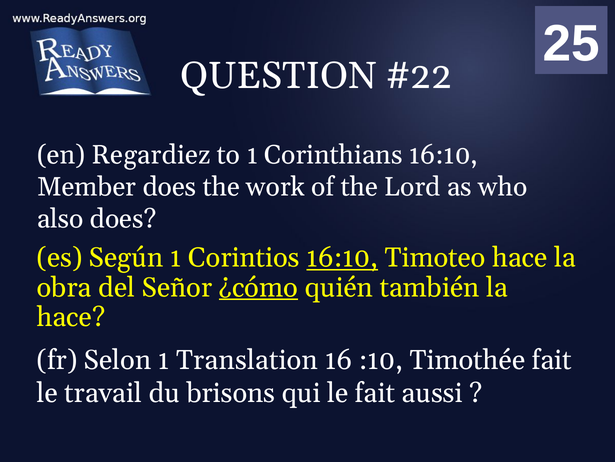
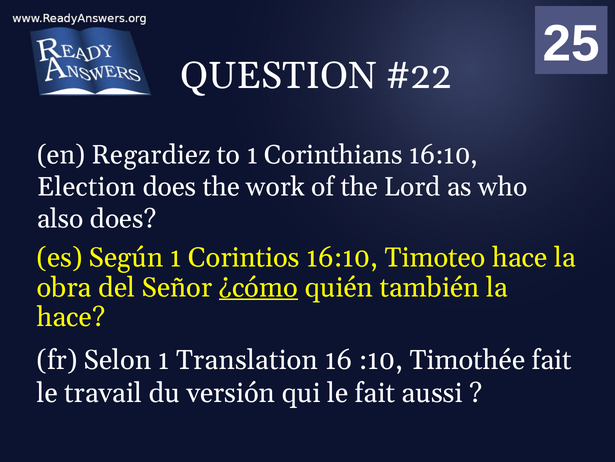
Member: Member -> Election (87, 187)
16:10 underline: present -> none (342, 258)
brisons: brisons -> versión (231, 392)
